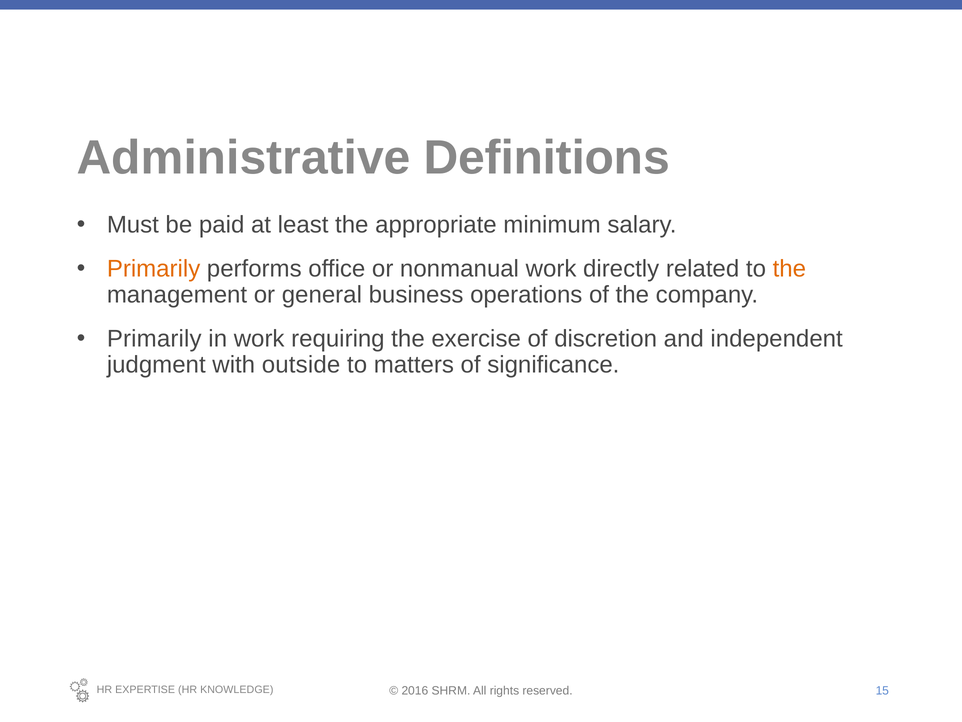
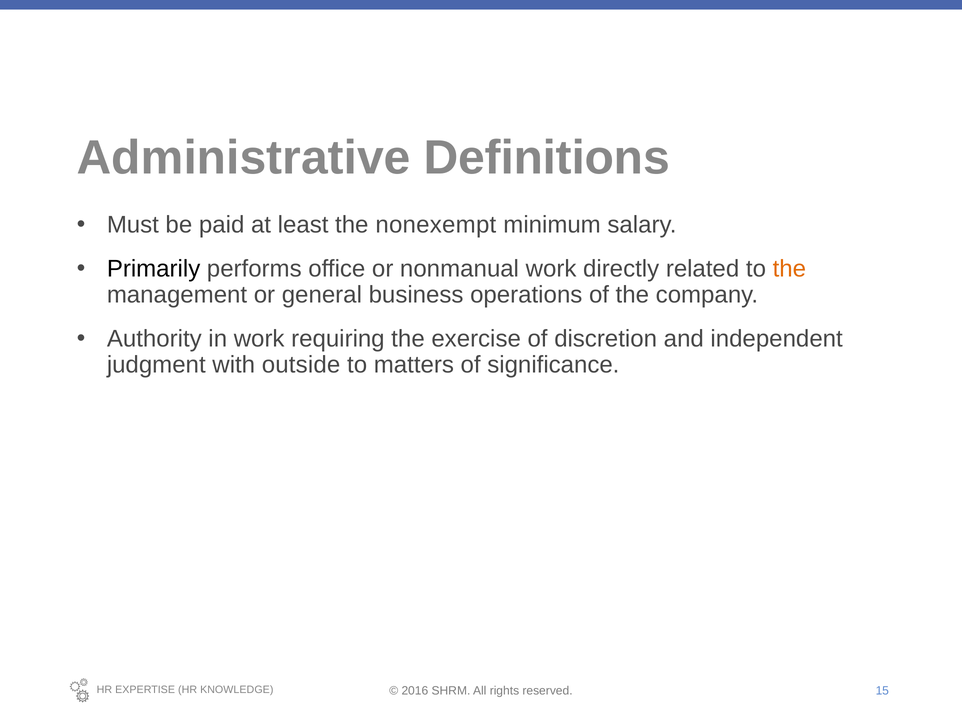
appropriate: appropriate -> nonexempt (436, 224)
Primarily colour: orange -> black (154, 268)
Primarily: Primarily -> Authority (154, 338)
